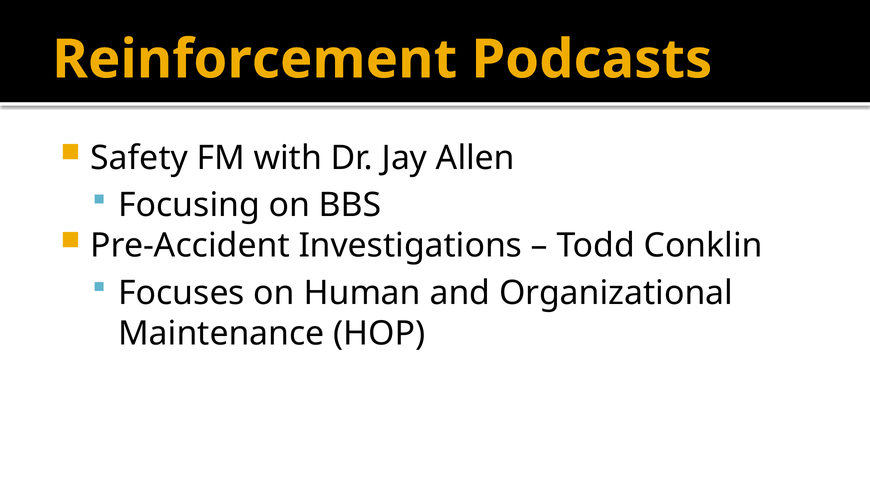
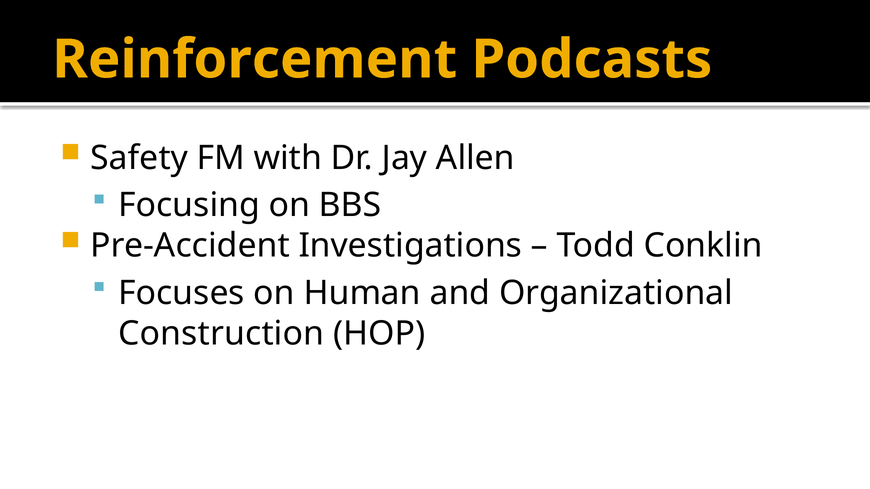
Maintenance: Maintenance -> Construction (221, 334)
